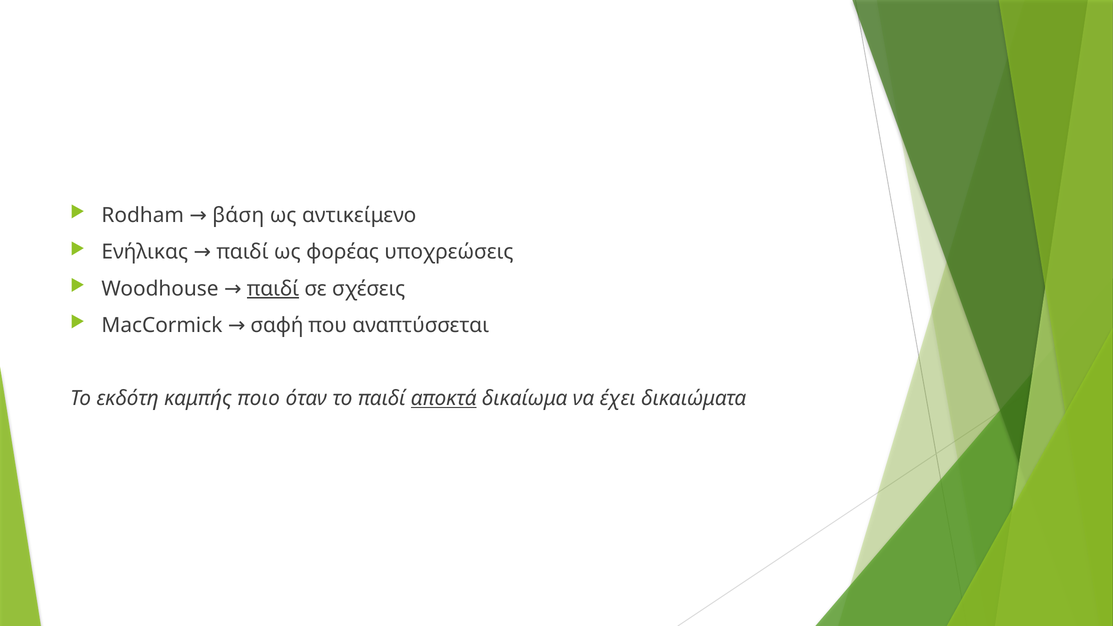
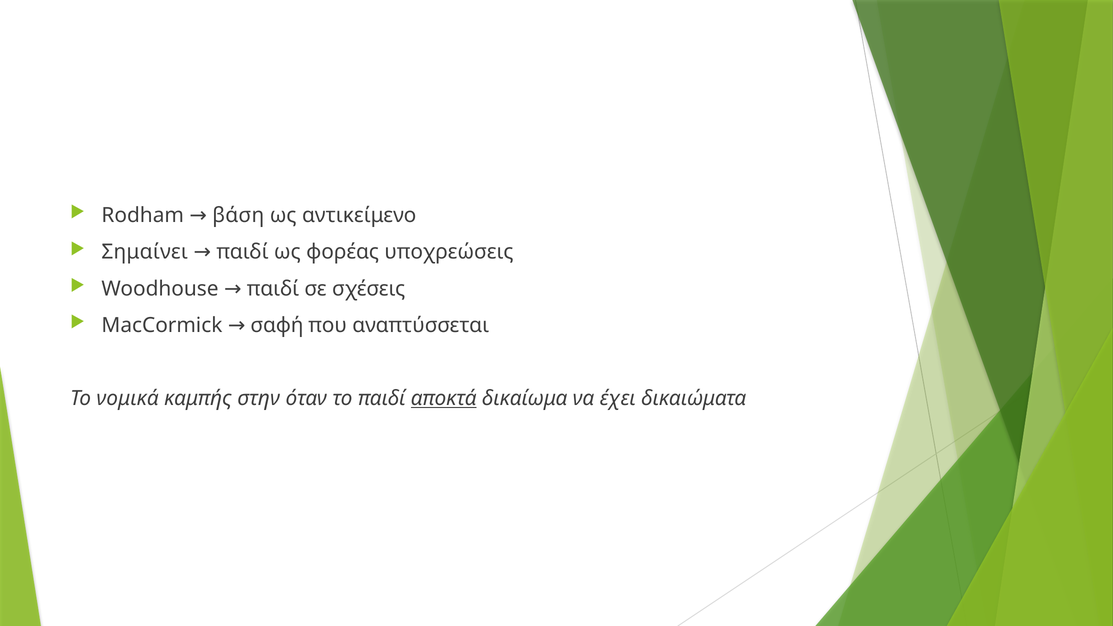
Ενήλικας: Ενήλικας -> Σημαίνει (145, 252)
παιδί underline: present -> none (273, 289)
εκδότη: εκδότη -> νομικά (128, 399)
ποιο: ποιο -> στην (259, 399)
